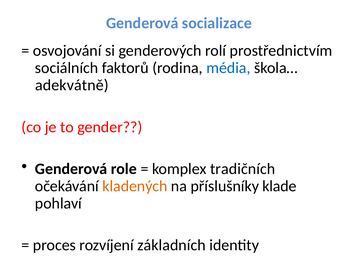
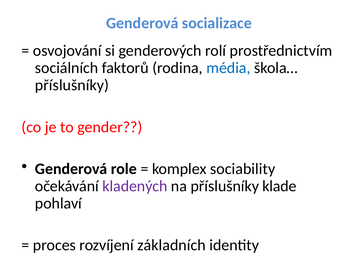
adekvátně: adekvátně -> příslušníky (72, 85)
tradičních: tradičních -> sociability (243, 169)
kladených colour: orange -> purple (135, 186)
